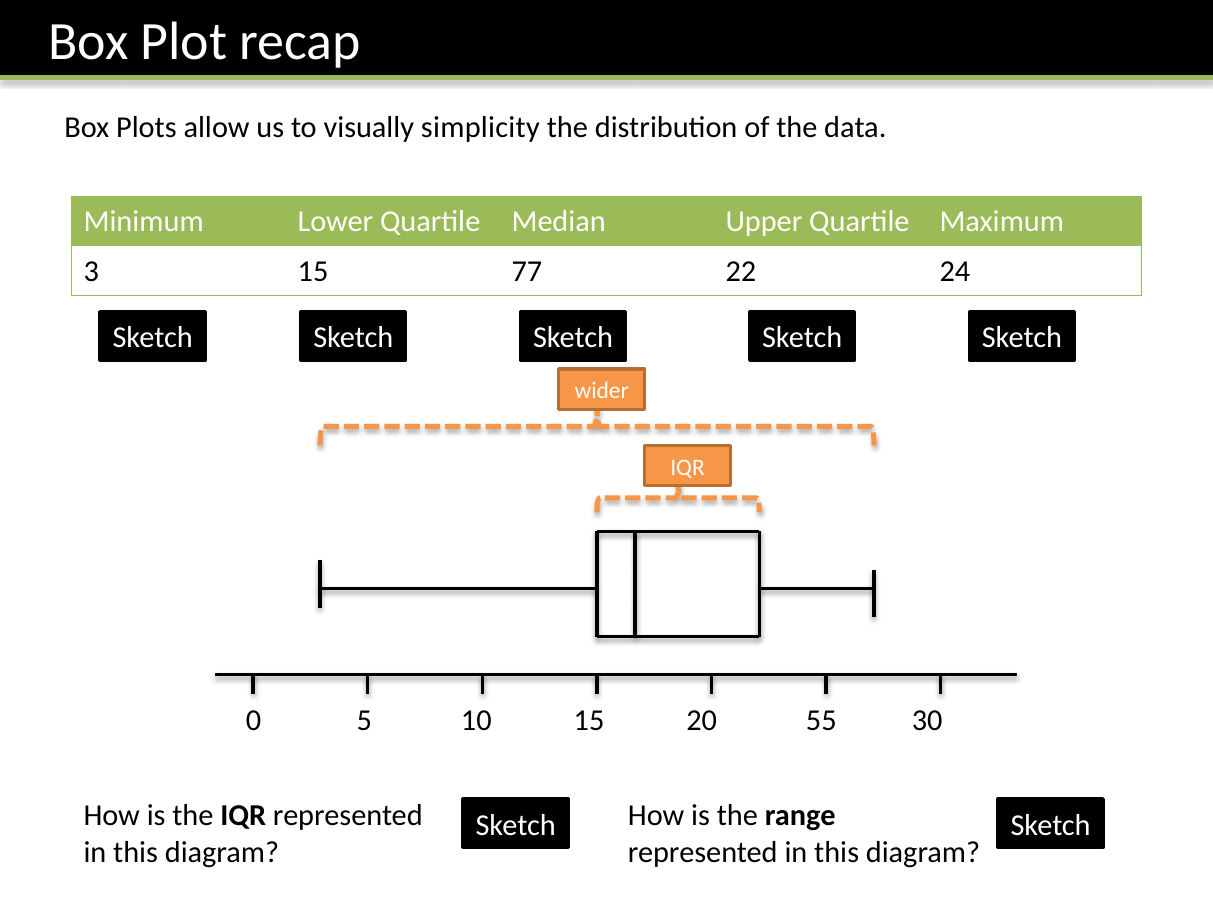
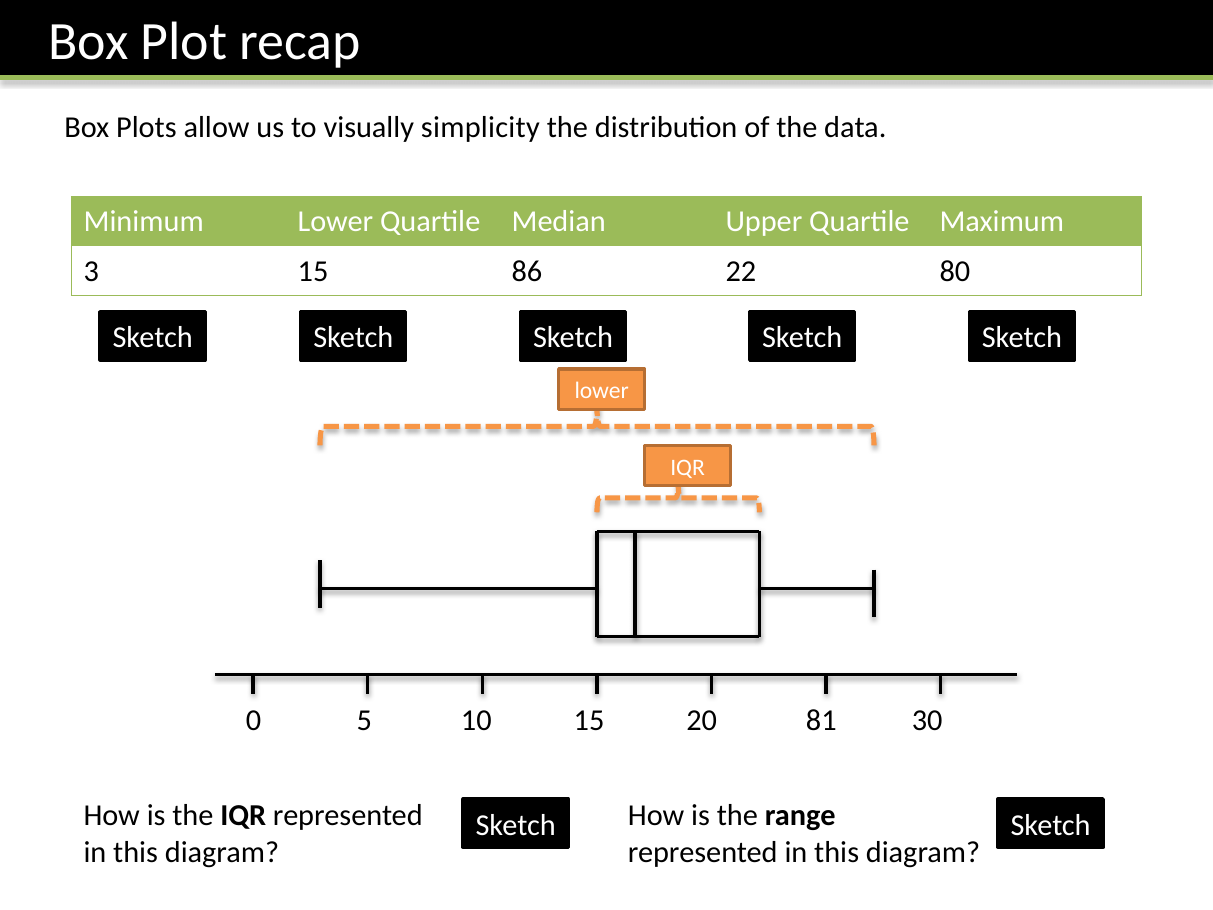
77: 77 -> 86 (527, 271)
24: 24 -> 80 (955, 271)
wider: wider -> lower (602, 391)
55: 55 -> 81 (821, 720)
